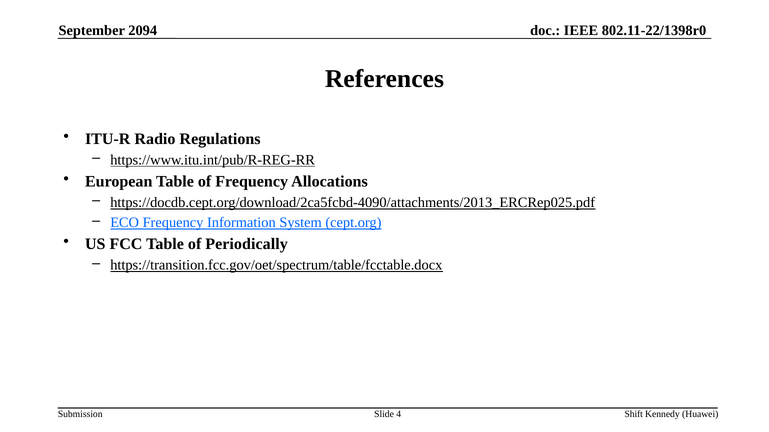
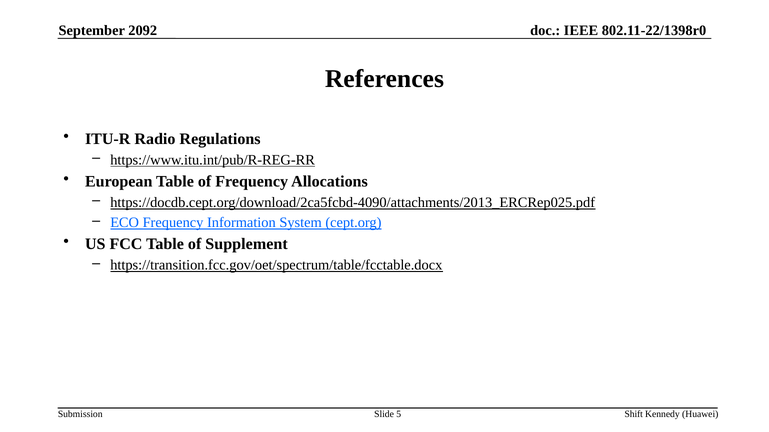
2094: 2094 -> 2092 (143, 31)
Periodically: Periodically -> Supplement (247, 245)
4: 4 -> 5 (399, 415)
